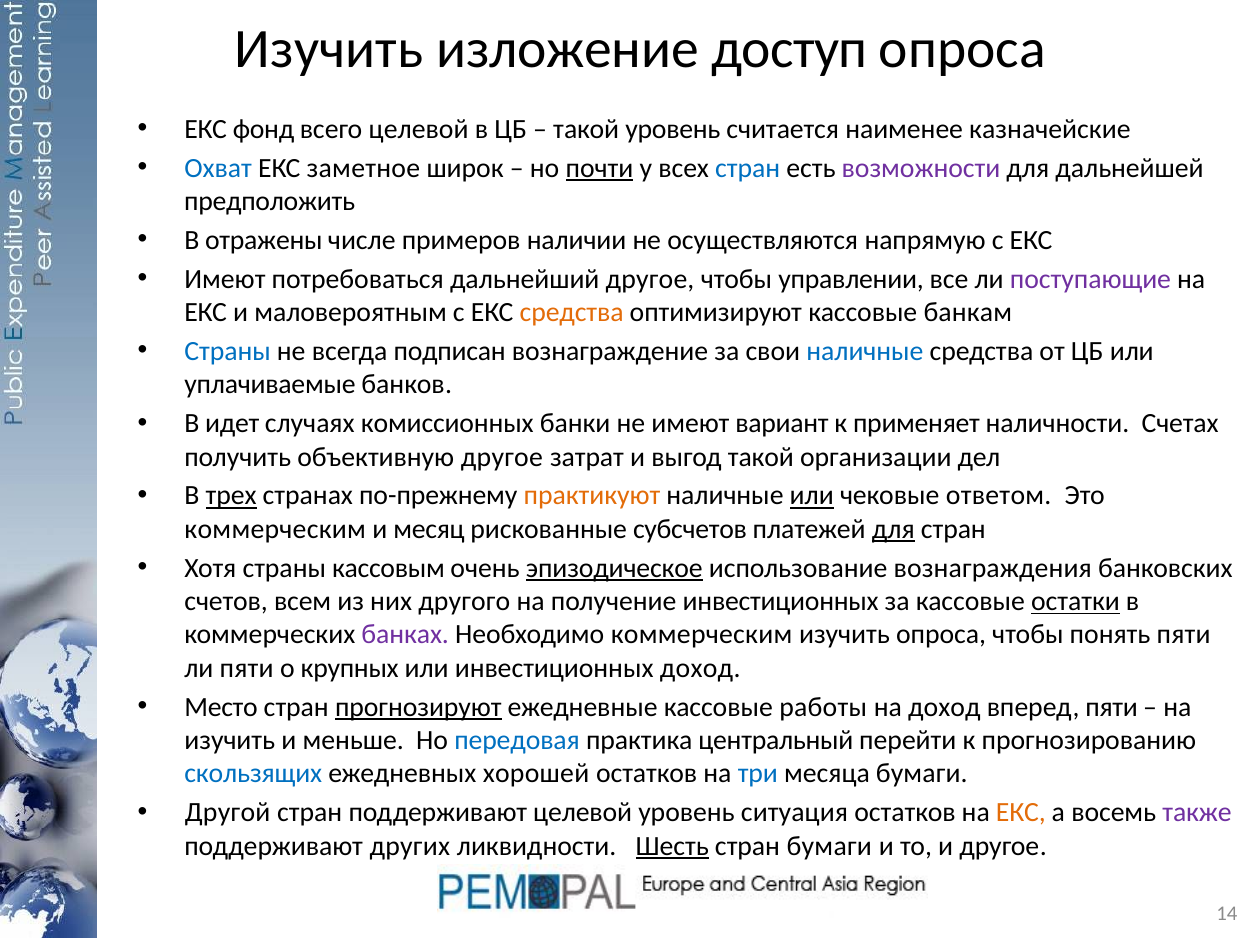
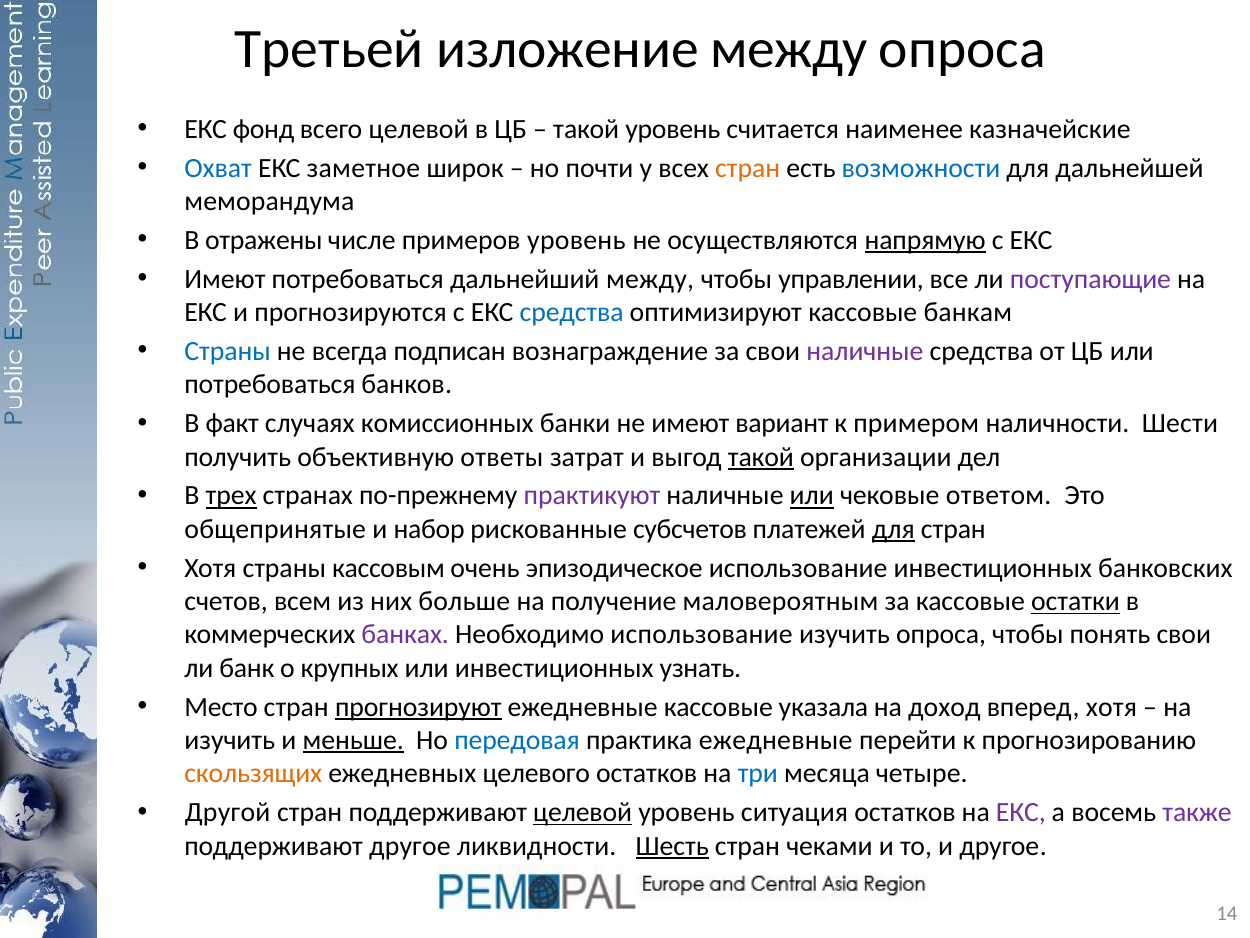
Изучить: Изучить -> Третьей (329, 49)
изложение доступ: доступ -> между (789, 49)
почти underline: present -> none (600, 168)
стран colour: blue -> orange (748, 168)
возможности colour: purple -> blue (921, 168)
предположить: предположить -> меморандума (269, 201)
примеров наличии: наличии -> уровень (576, 240)
напрямую underline: none -> present (925, 240)
дальнейший другое: другое -> между (650, 279)
маловероятным: маловероятным -> прогнозируются (351, 312)
средства colour: orange -> blue (572, 312)
наличные colour: blue -> purple (865, 351)
уплачиваемые: уплачиваемые -> потребоваться (270, 384)
идет: идет -> факт (232, 423)
применяет: применяет -> примером (916, 423)
Счетах: Счетах -> Шести (1180, 423)
объективную другое: другое -> ответы (502, 457)
такой underline: none -> present (761, 457)
практикуют colour: orange -> purple (592, 496)
коммерческим: коммерческим -> общепринятые (275, 529)
месяц: месяц -> набор (429, 529)
эпизодическое underline: present -> none (614, 568)
использование вознаграждения: вознаграждения -> инвестиционных (993, 568)
другого: другого -> больше (464, 601)
получение инвестиционных: инвестиционных -> маловероятным (780, 601)
Необходимо коммерческим: коммерческим -> использование (702, 634)
понять пяти: пяти -> свои (1184, 634)
ли пяти: пяти -> банк (247, 668)
инвестиционных доход: доход -> узнать (700, 668)
работы: работы -> указала (823, 707)
вперед пяти: пяти -> хотя (1111, 707)
меньше underline: none -> present (353, 740)
практика центральный: центральный -> ежедневные (776, 740)
скользящих colour: blue -> orange (253, 773)
хорошей: хорошей -> целевого (536, 773)
месяца бумаги: бумаги -> четыре (922, 773)
целевой underline: none -> present (583, 812)
ЕКС colour: orange -> purple (1021, 812)
поддерживают других: других -> другое (410, 845)
стран бумаги: бумаги -> чеками (829, 845)
